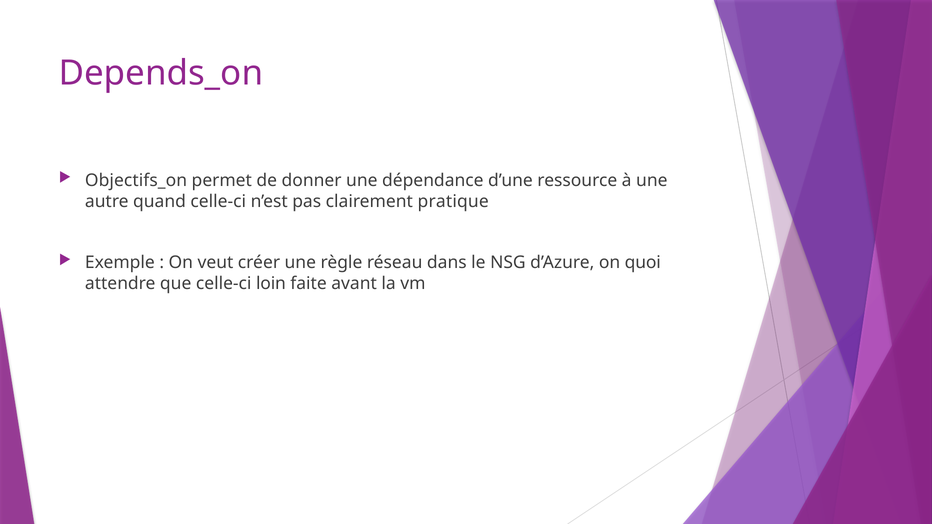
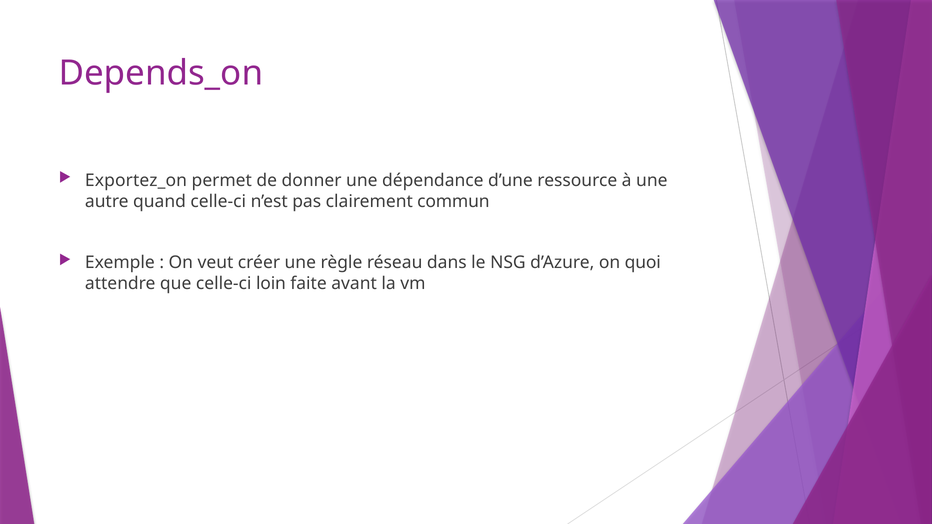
Objectifs_on: Objectifs_on -> Exportez_on (136, 180)
pratique: pratique -> commun (453, 201)
